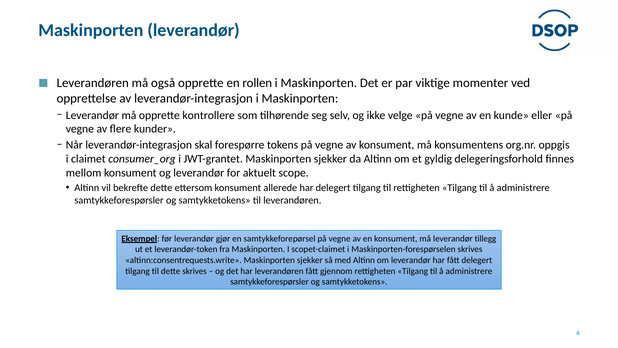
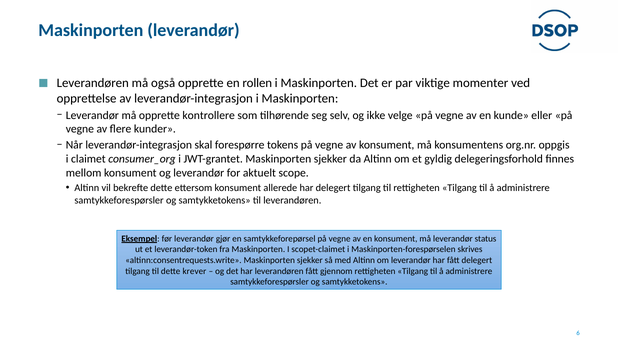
tillegg: tillegg -> status (485, 238)
dette skrives: skrives -> krever (194, 271)
